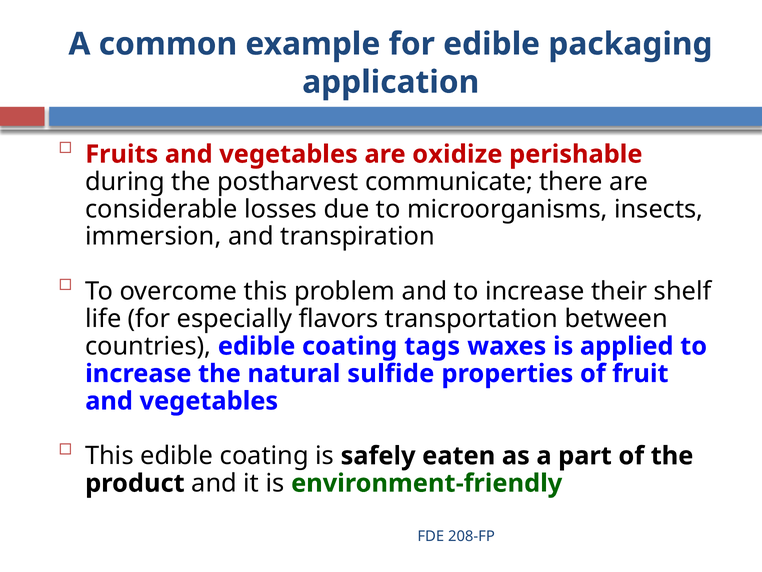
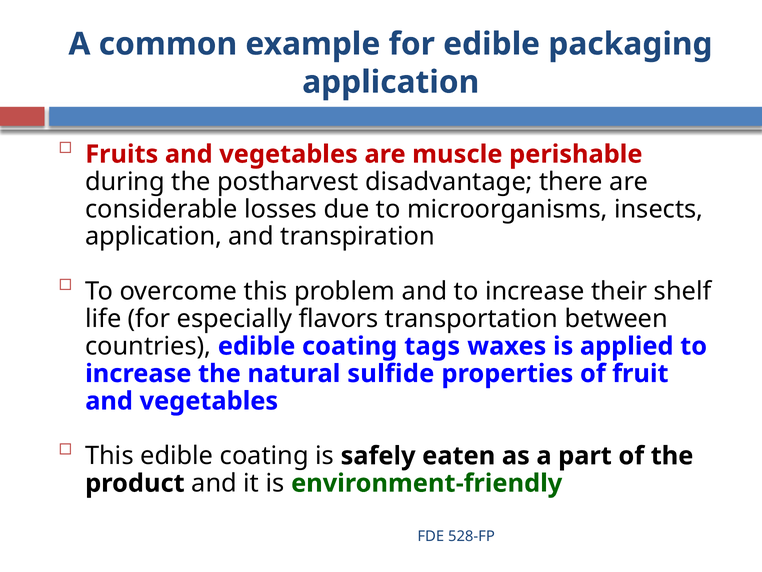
oxidize: oxidize -> muscle (457, 154)
communicate: communicate -> disadvantage (449, 182)
immersion: immersion -> application (154, 236)
208-FP: 208-FP -> 528-FP (471, 536)
